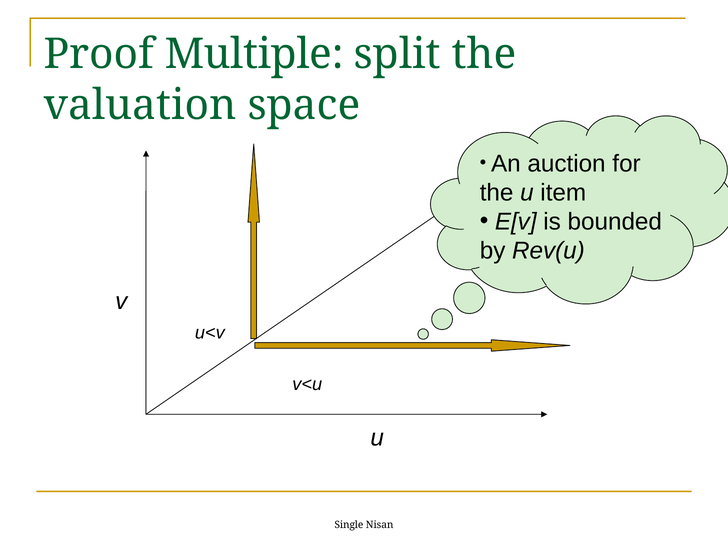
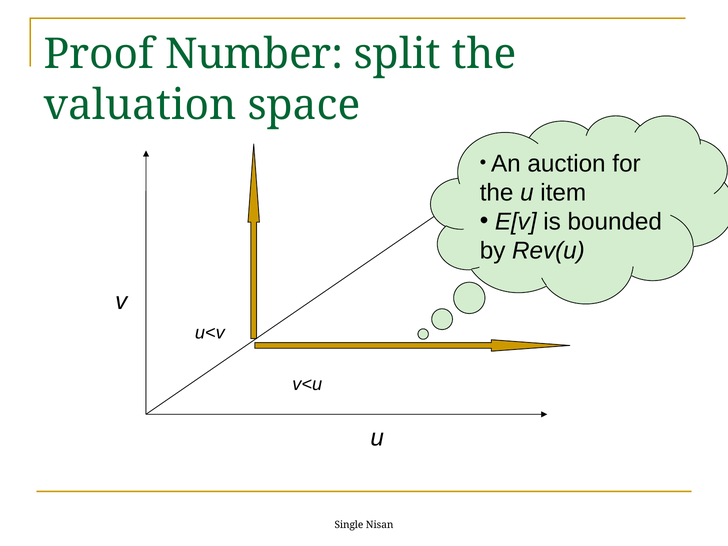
Multiple: Multiple -> Number (254, 54)
